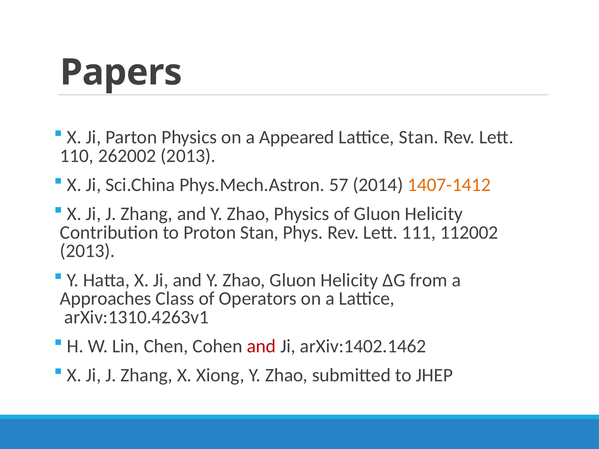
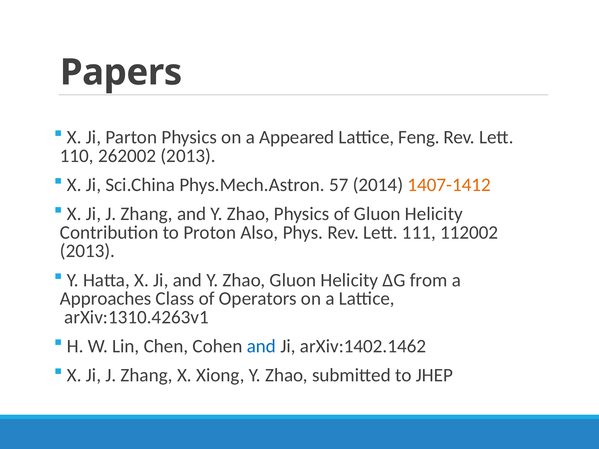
Lattice Stan: Stan -> Feng (419, 137)
Proton Stan: Stan -> Also (259, 233)
and colour: red -> blue (261, 346)
